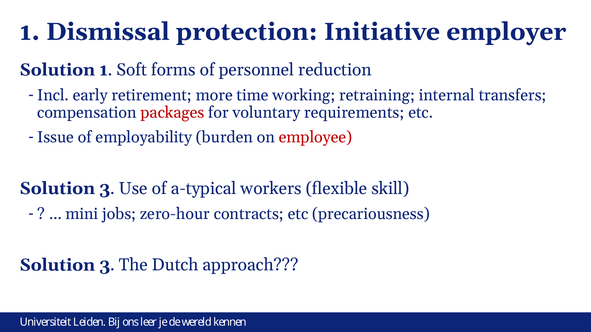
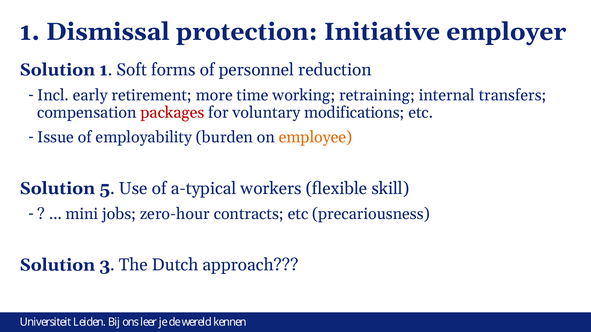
requirements: requirements -> modifications (354, 113)
employee colour: red -> orange (315, 137)
3: 3 -> 5 (105, 189)
